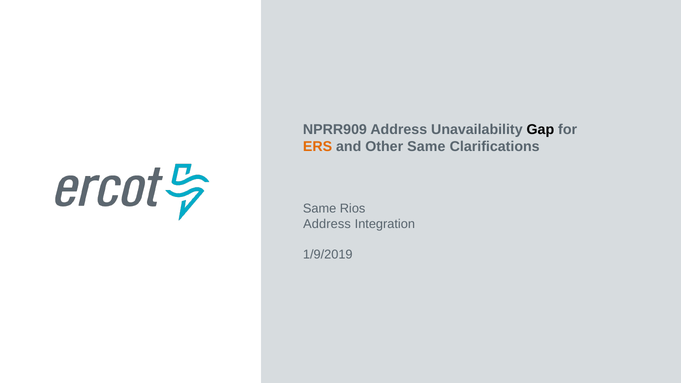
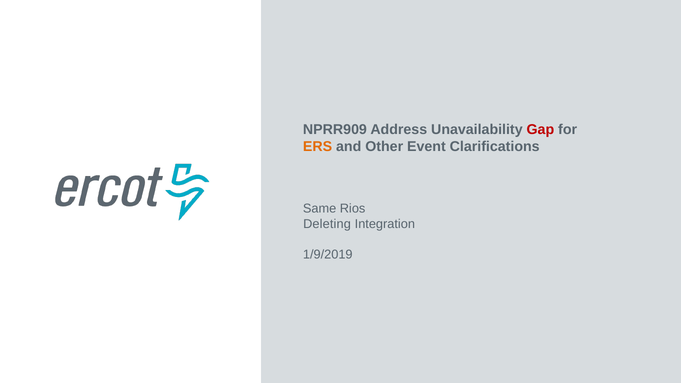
Gap colour: black -> red (540, 130)
Other Same: Same -> Event (426, 147)
Address: Address -> Deleting (327, 224)
